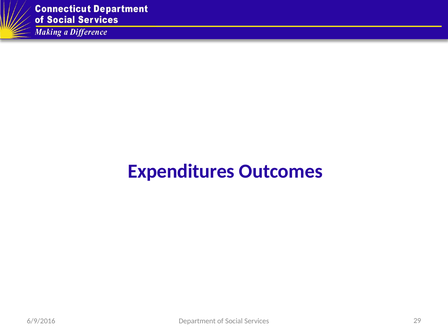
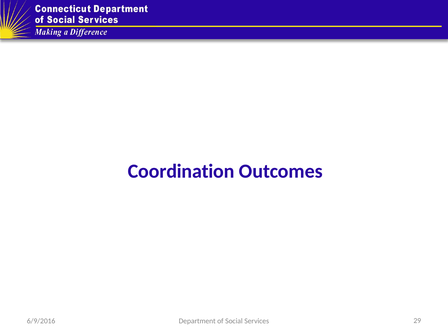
Expenditures: Expenditures -> Coordination (181, 171)
